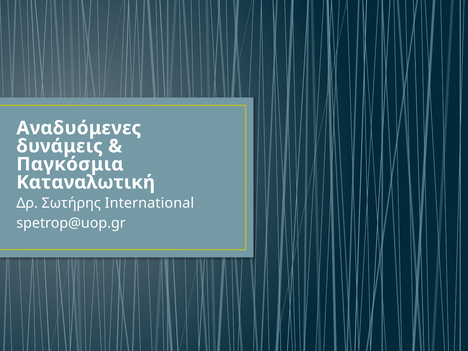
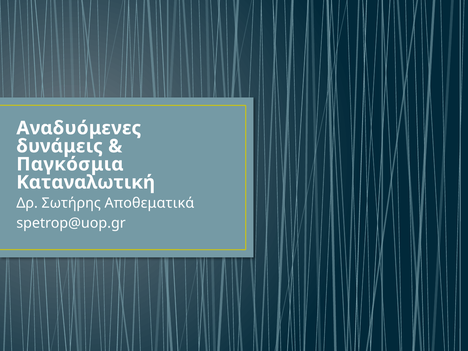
International: International -> Αποθεματικά (149, 203)
